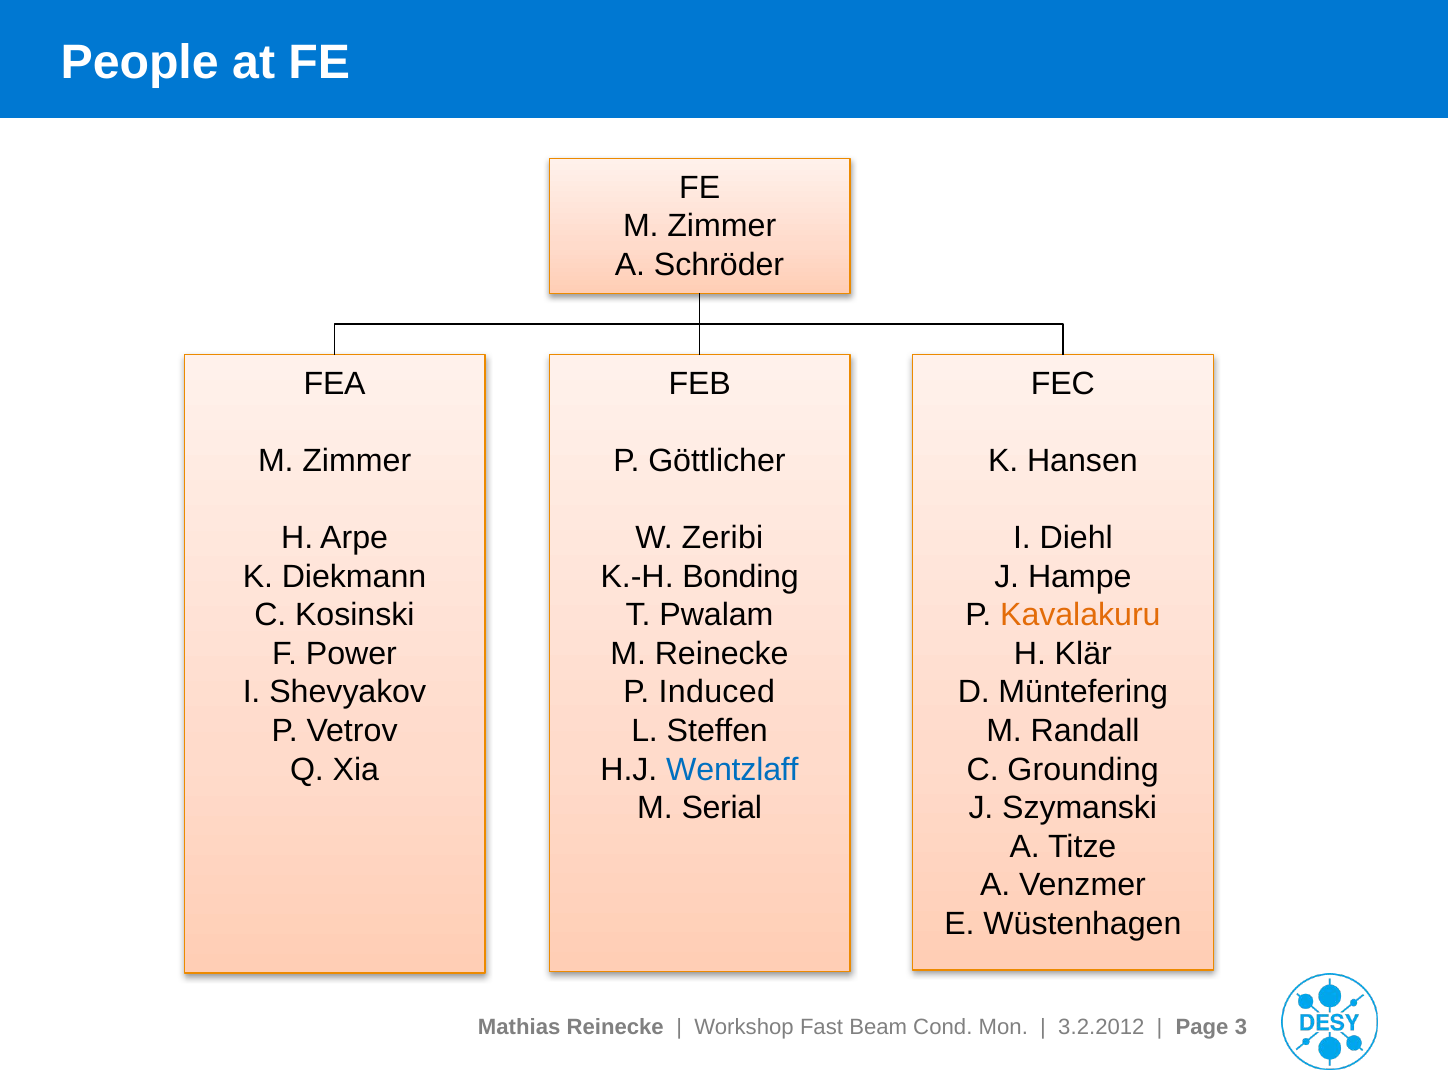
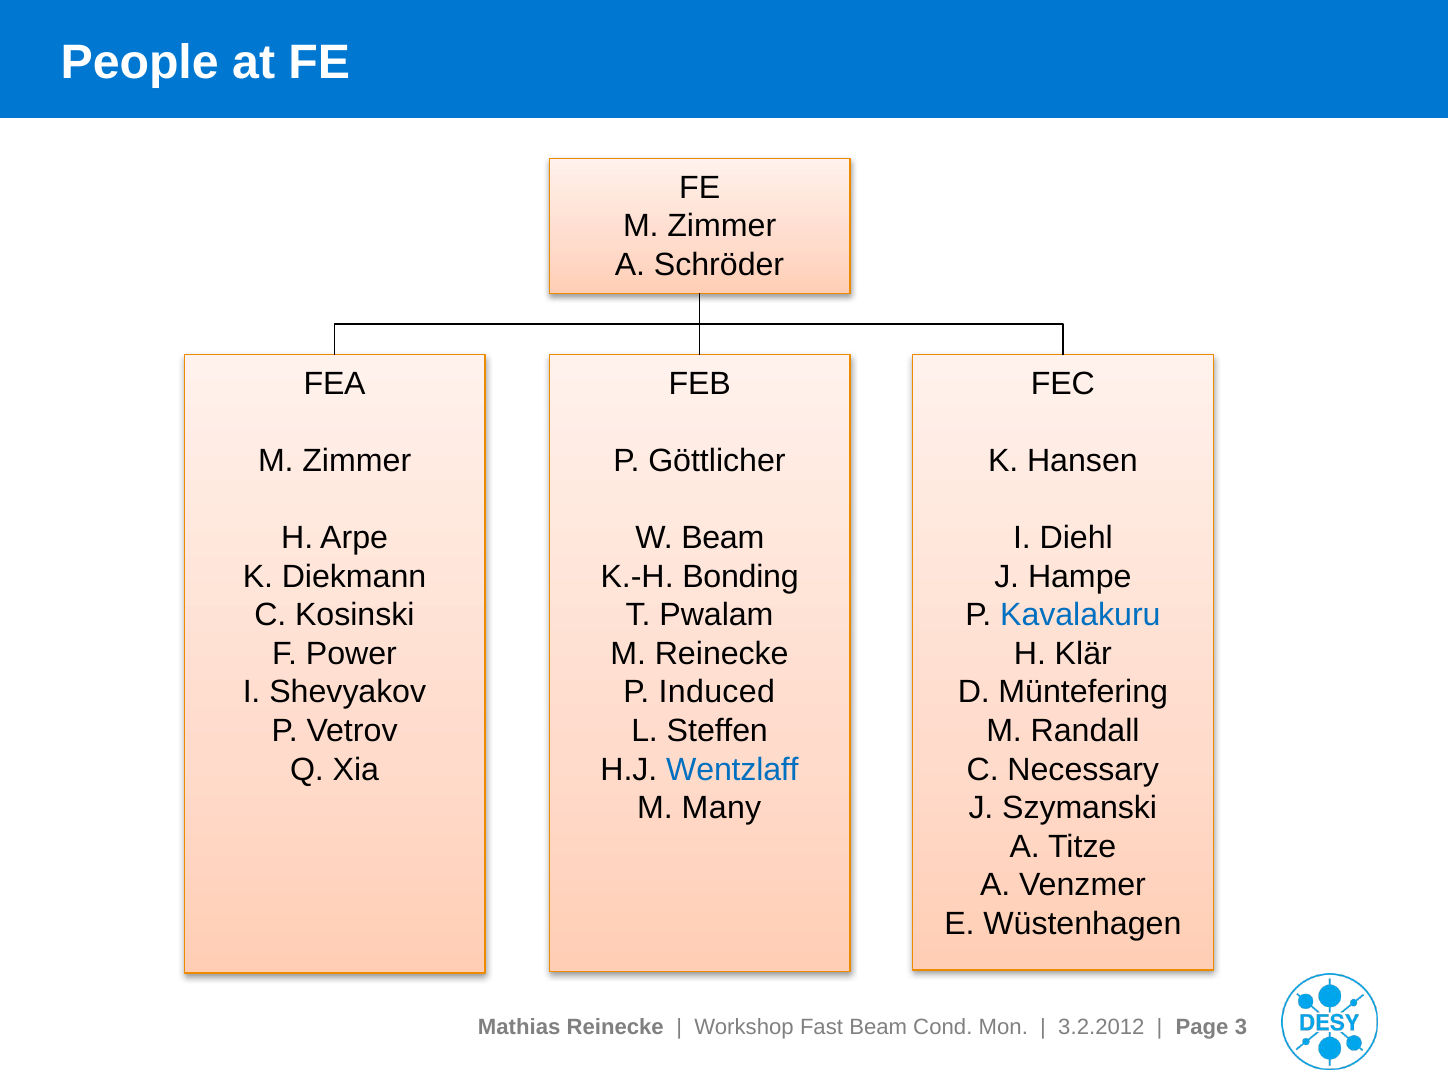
W Zeribi: Zeribi -> Beam (723, 538)
Kavalakuru colour: orange -> blue (1080, 615)
Grounding: Grounding -> Necessary (1083, 769)
Serial: Serial -> Many (722, 808)
